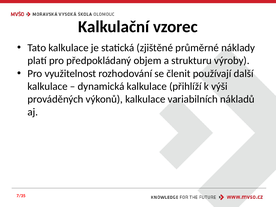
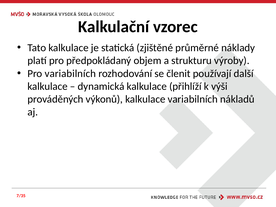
Pro využitelnost: využitelnost -> variabilních (70, 73)
